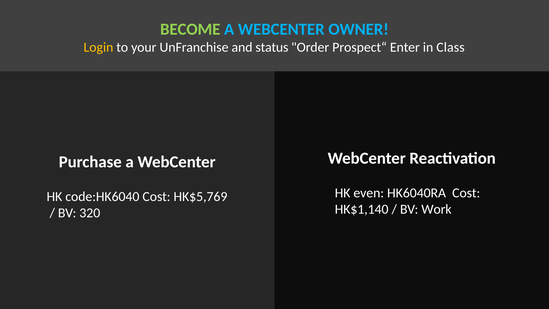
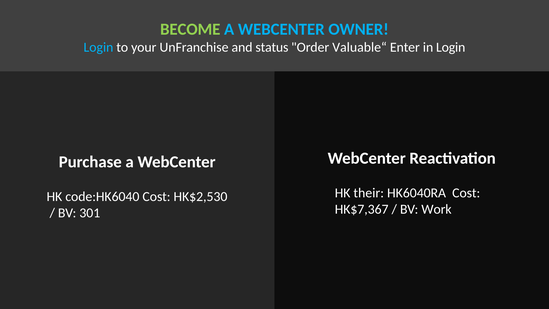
Login colour: yellow -> light blue (98, 47)
Prospect“: Prospect“ -> Valuable“ (360, 47)
in Class: Class -> Login (451, 47)
even: even -> their (369, 193)
HK$5,769: HK$5,769 -> HK$2,530 (200, 196)
HK$1,140: HK$1,140 -> HK$7,367 (362, 209)
320: 320 -> 301 (90, 213)
